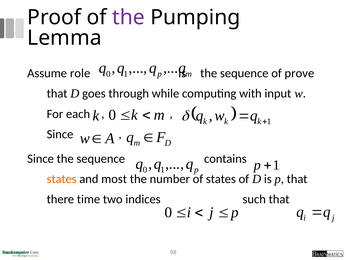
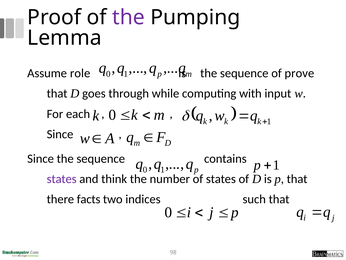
states colour: orange -> purple (62, 179)
most: most -> think (114, 179)
time: time -> facts (89, 199)
